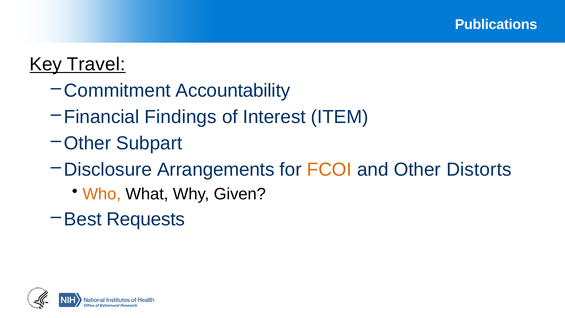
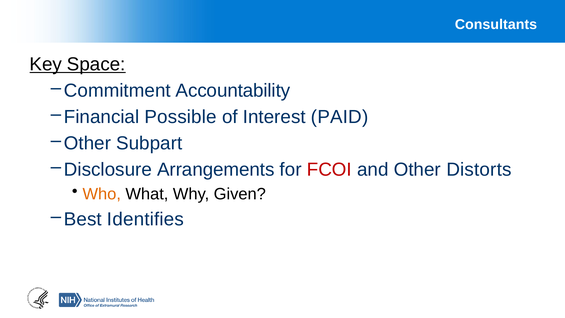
Publications: Publications -> Consultants (496, 25)
Travel: Travel -> Space (96, 64)
Findings: Findings -> Possible (181, 117)
ITEM: ITEM -> PAID (340, 117)
FCOI colour: orange -> red (329, 170)
Requests: Requests -> Identifies (145, 219)
